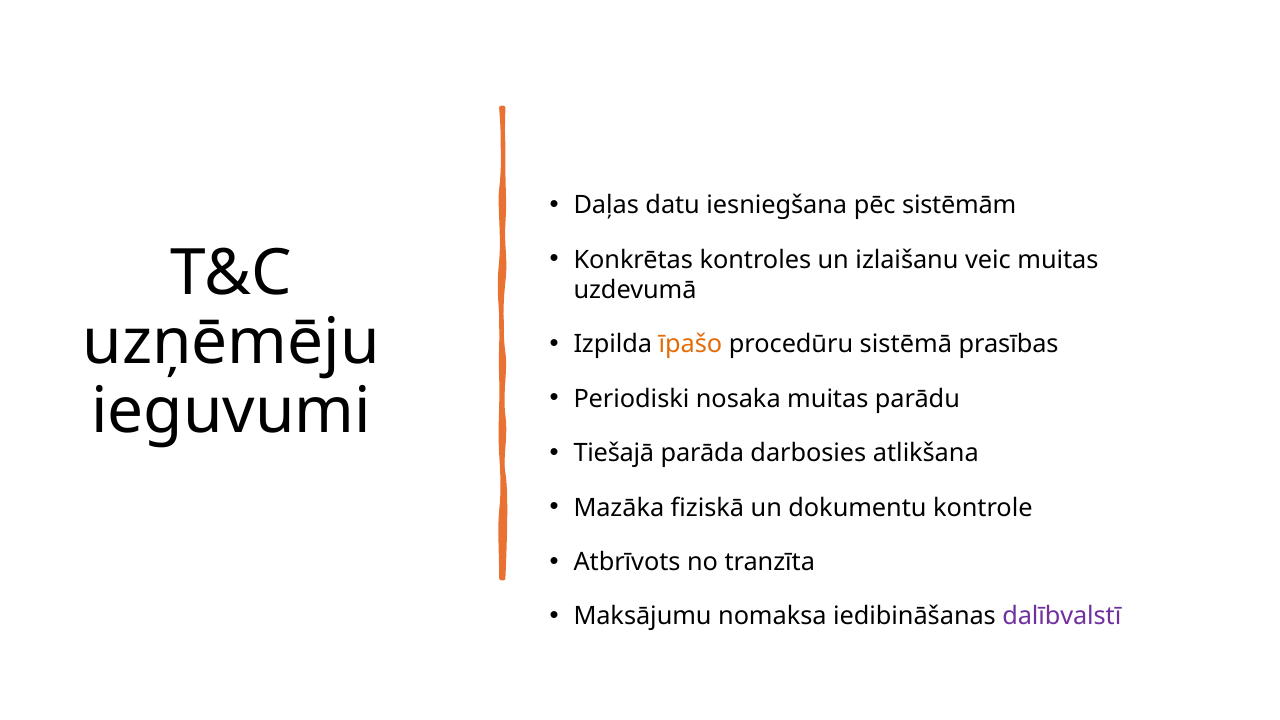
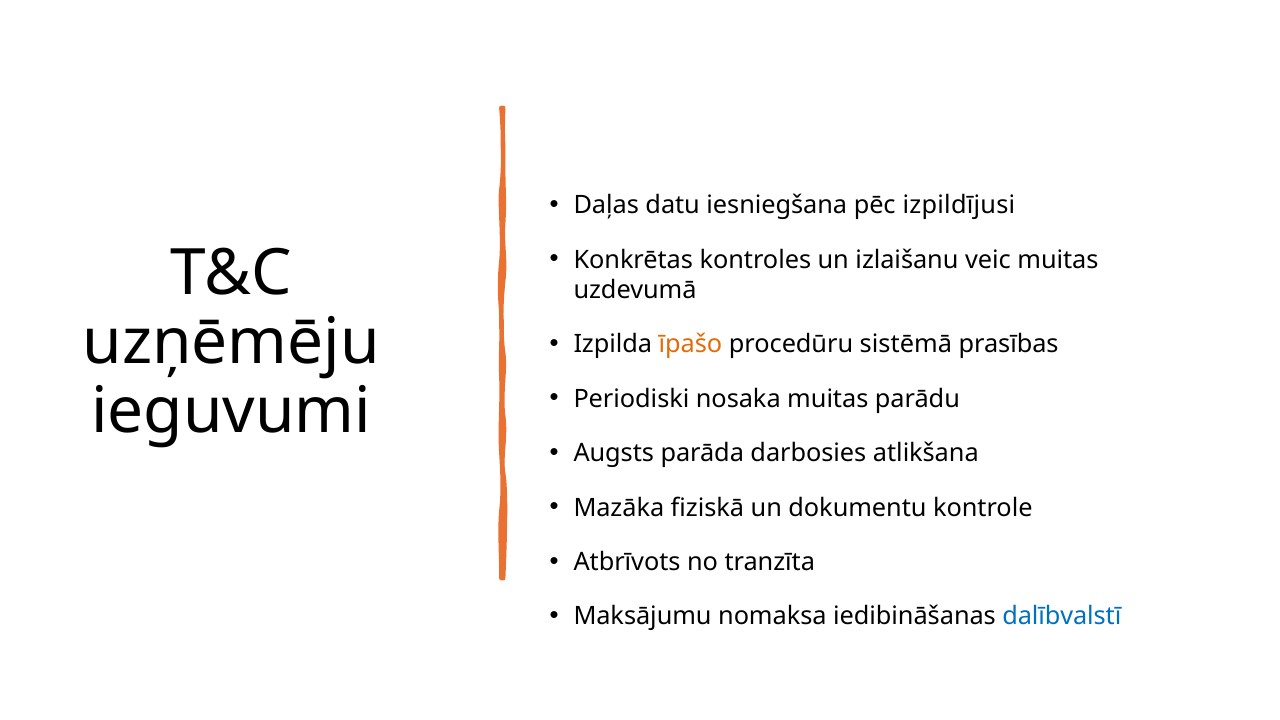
sistēmām: sistēmām -> izpildījusi (959, 205)
Tiešajā: Tiešajā -> Augsts (614, 453)
dalībvalstī colour: purple -> blue (1062, 616)
